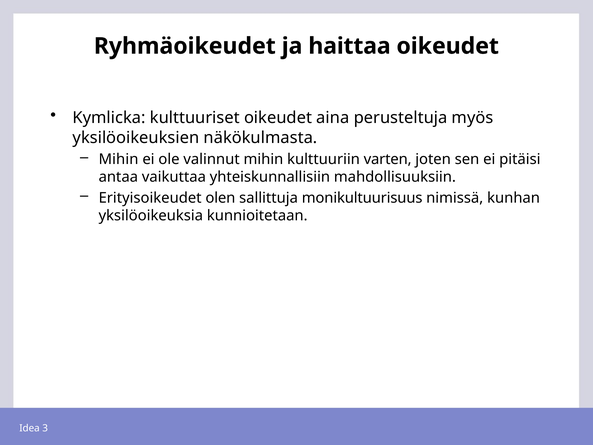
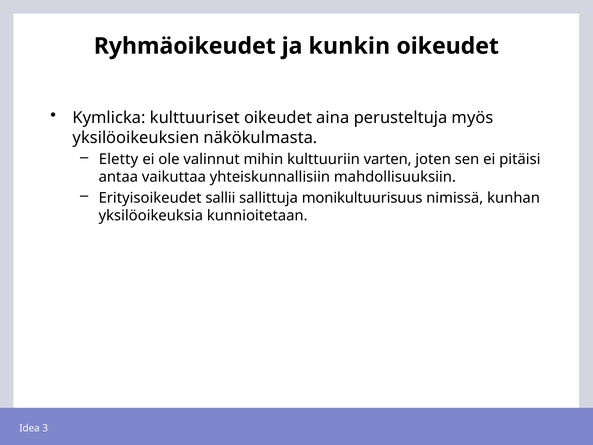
haittaa: haittaa -> kunkin (349, 46)
Mihin: Mihin -> Eletty (118, 159)
olen: olen -> sallii (220, 198)
